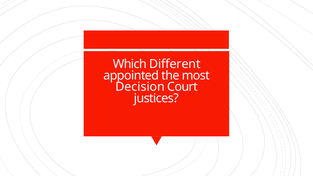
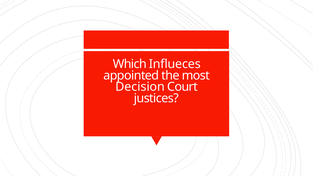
Different: Different -> Influeces (175, 64)
